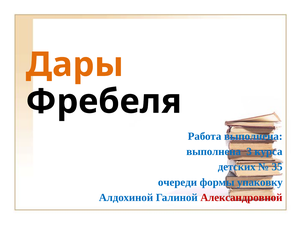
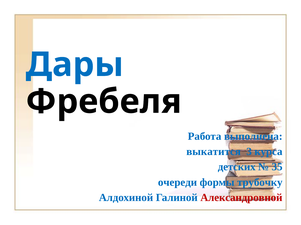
Дары colour: orange -> blue (75, 65)
выполнена: выполнена -> выкатится (214, 152)
упаковку: упаковку -> трубочку (260, 183)
